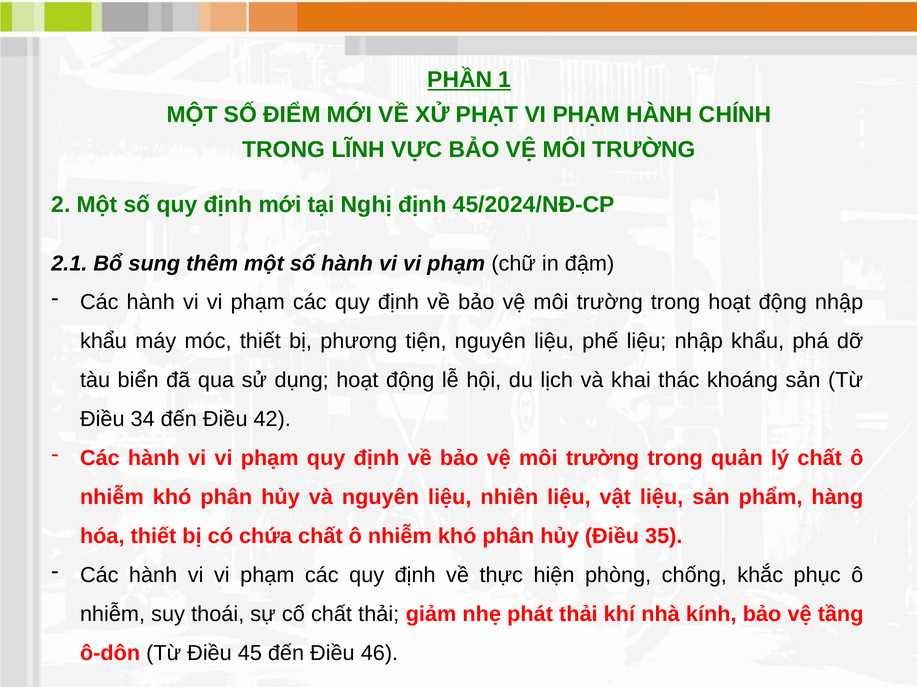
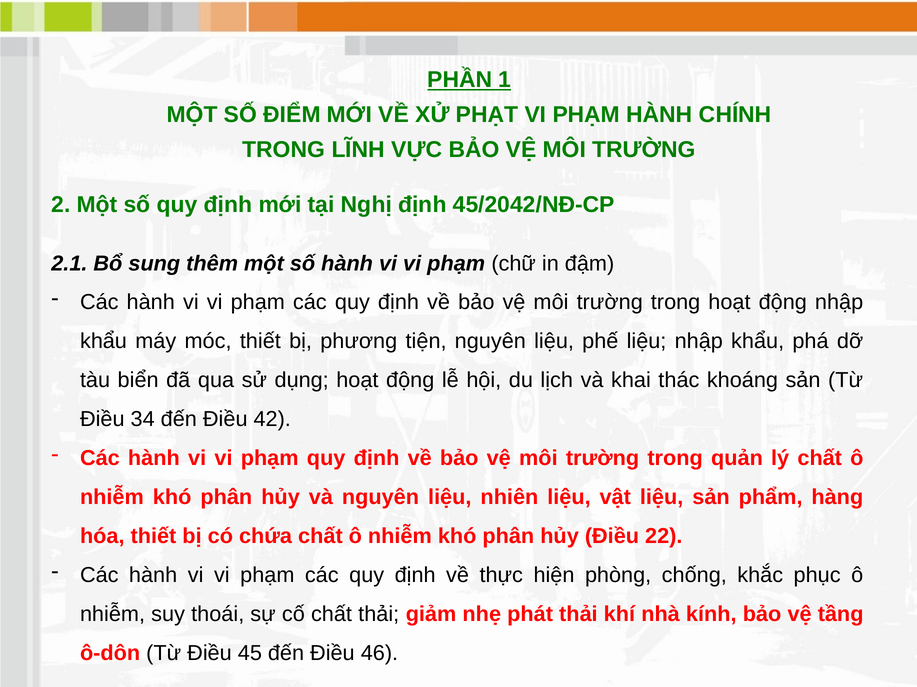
45/2024/NĐ-CP: 45/2024/NĐ-CP -> 45/2042/NĐ-CP (534, 205)
35: 35 -> 22 (664, 537)
